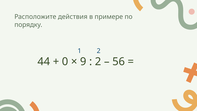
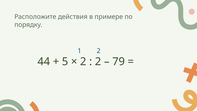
0: 0 -> 5 (65, 62)
9: 9 -> 2 (83, 62)
56: 56 -> 79 (119, 62)
